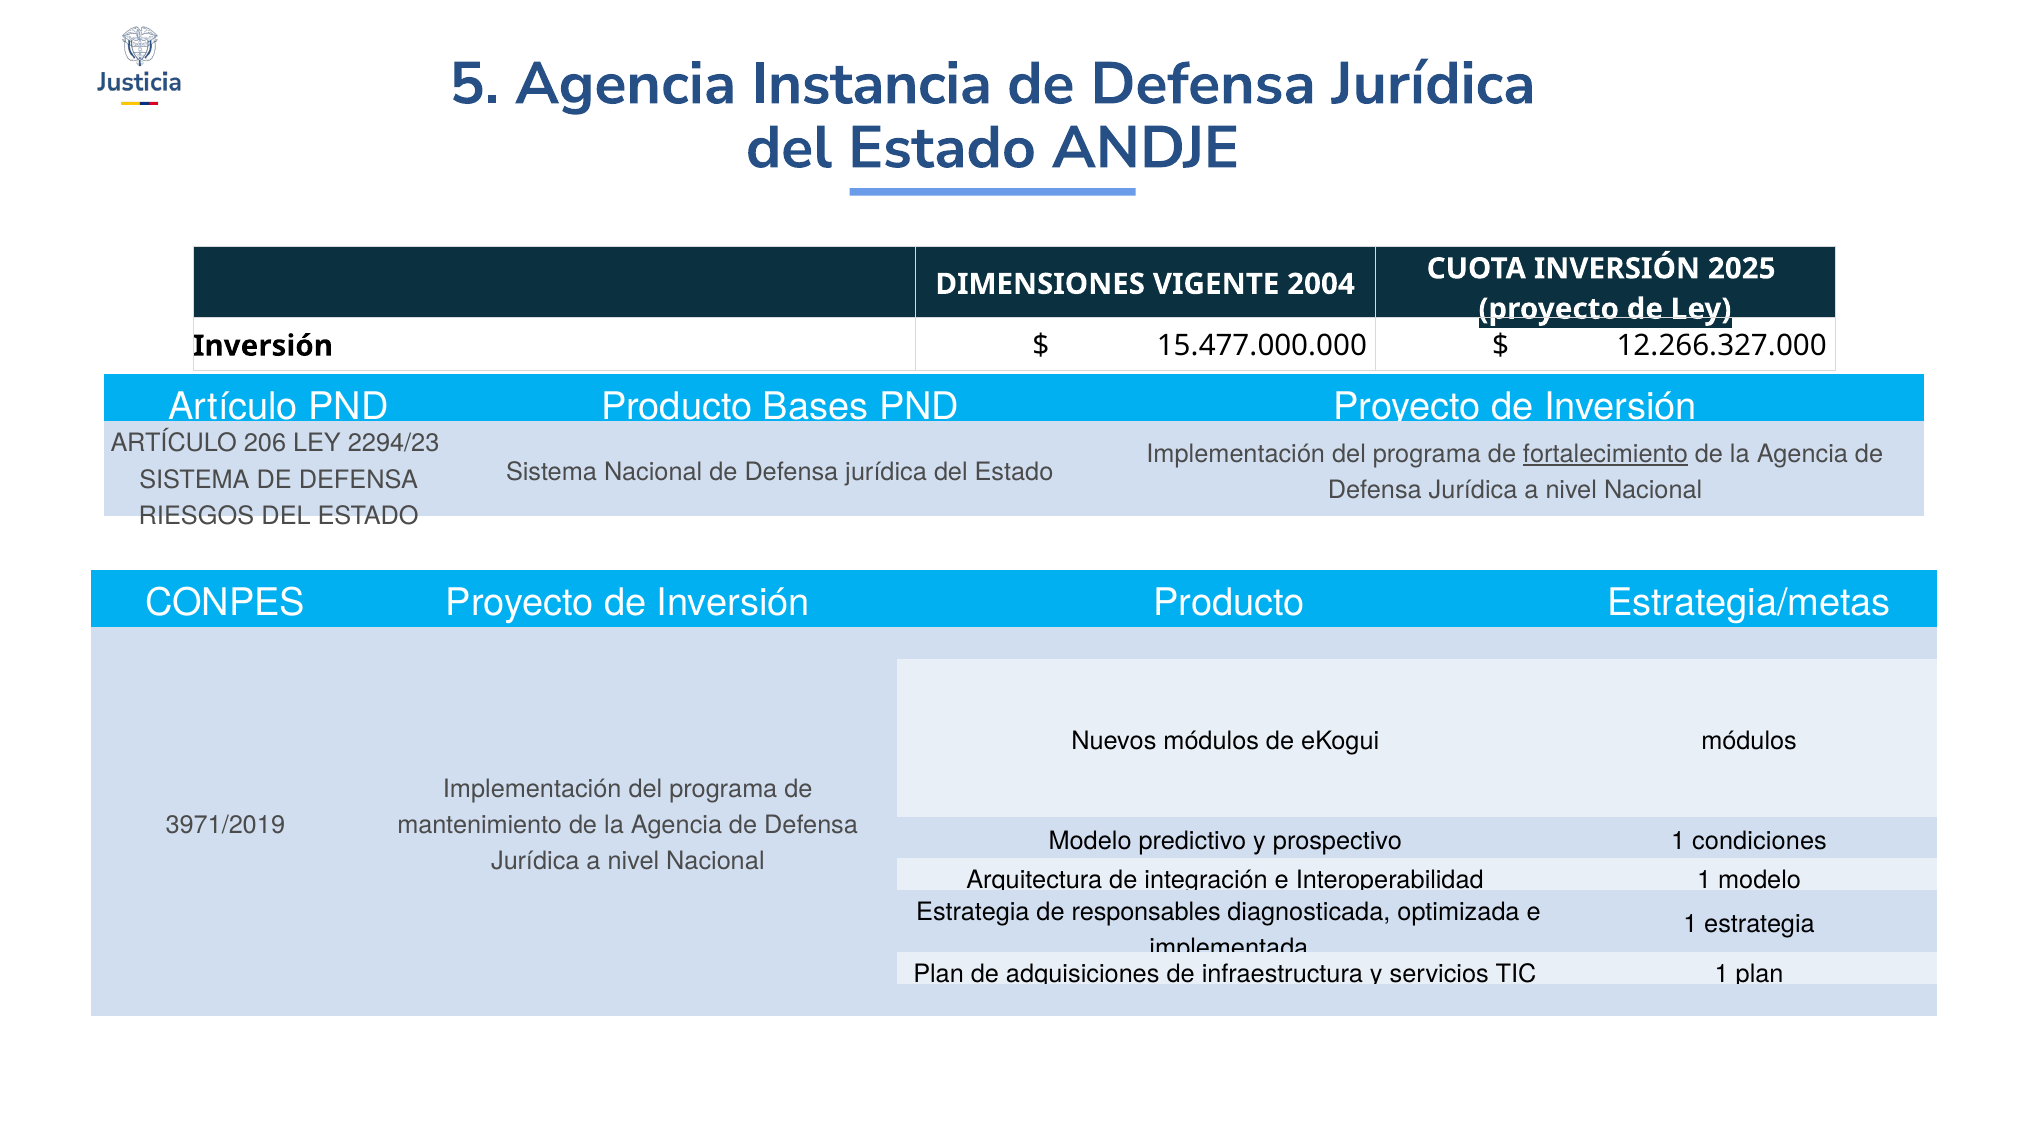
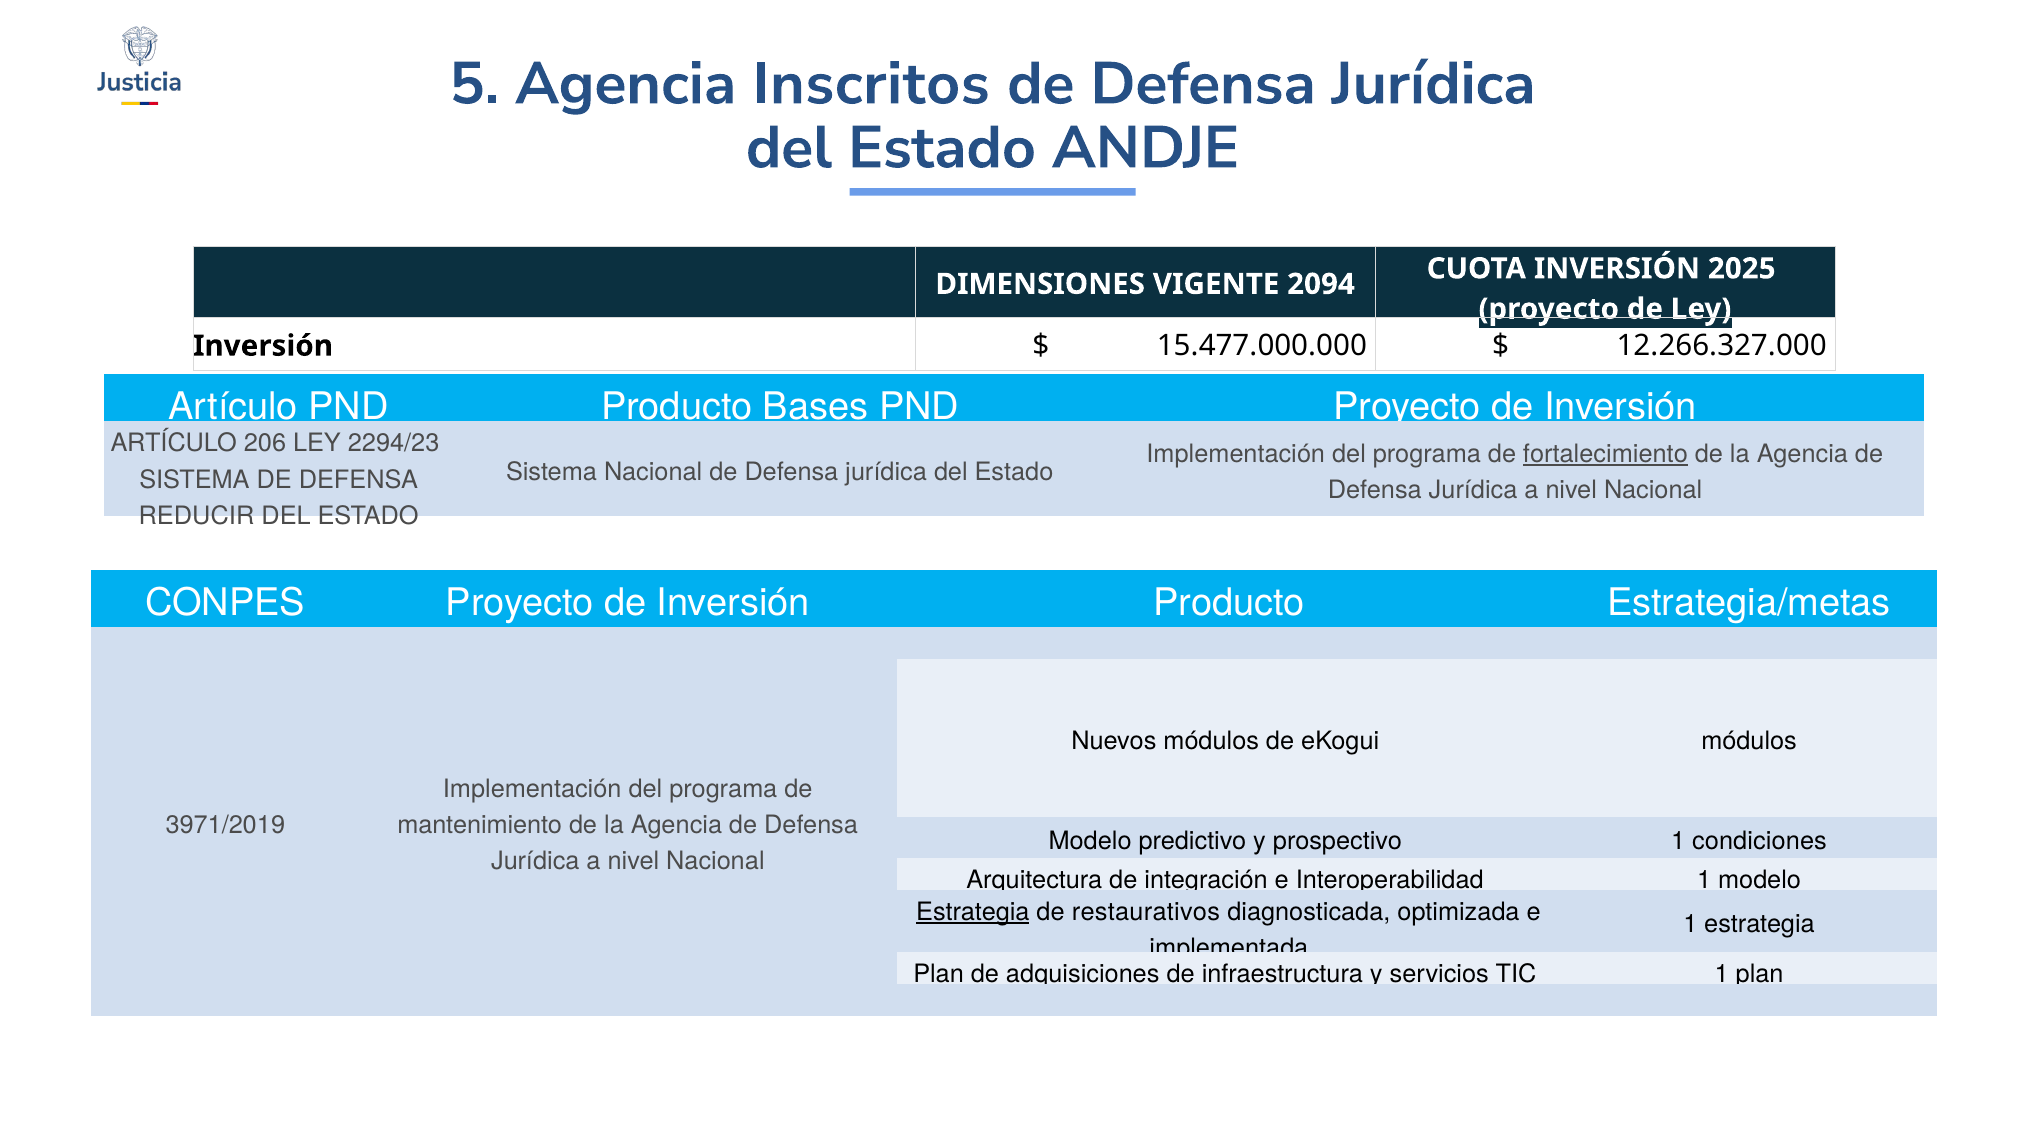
Instancia: Instancia -> Inscritos (871, 84)
2004: 2004 -> 2094 (1321, 284)
RIESGOS: RIESGOS -> REDUCIR (196, 516)
Estrategia underline: none -> present (973, 912)
responsables: responsables -> restaurativos (1146, 912)
